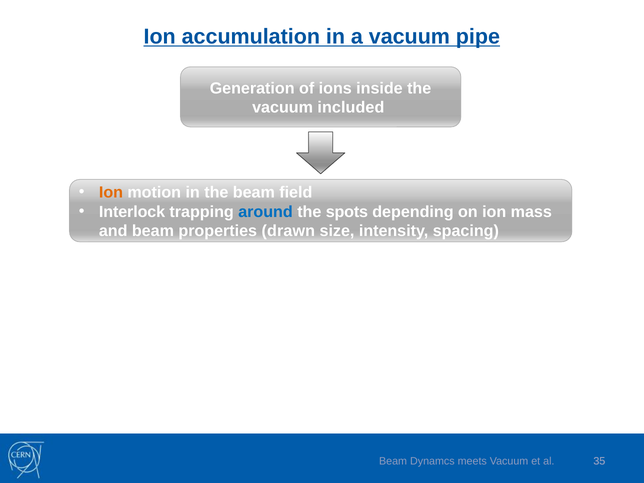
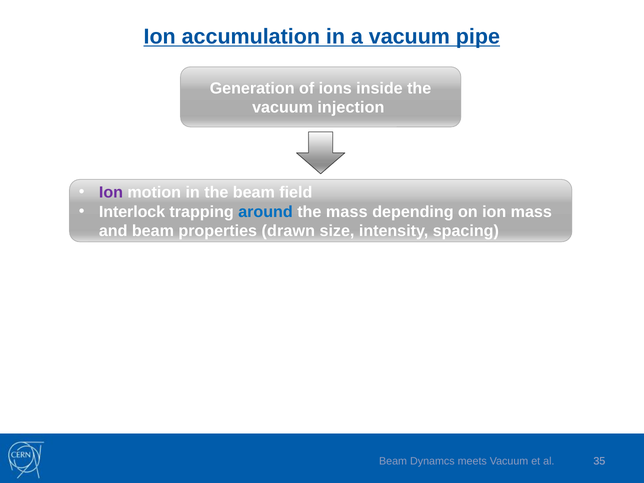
included: included -> injection (351, 108)
Ion colour: orange -> purple (111, 192)
the spots: spots -> mass (347, 212)
